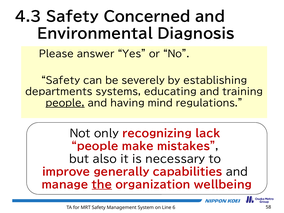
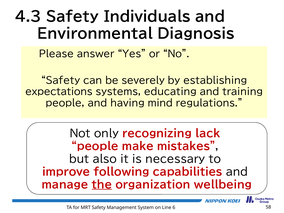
Concerned: Concerned -> Individuals (147, 17)
departments: departments -> expectations (59, 92)
people underline: present -> none (65, 103)
generally: generally -> following (122, 172)
